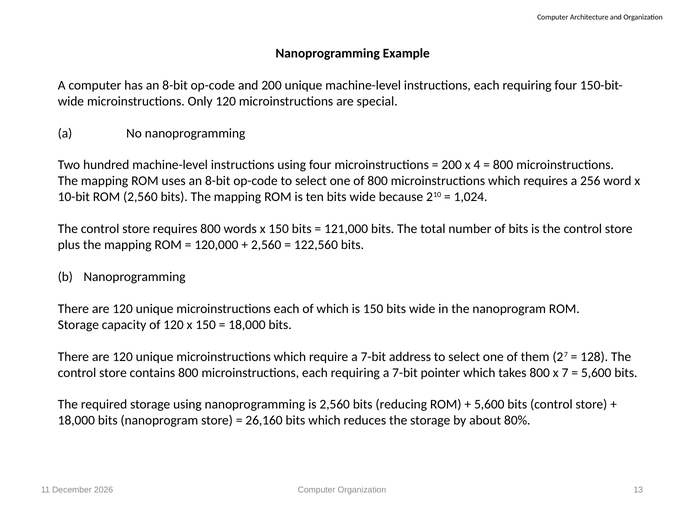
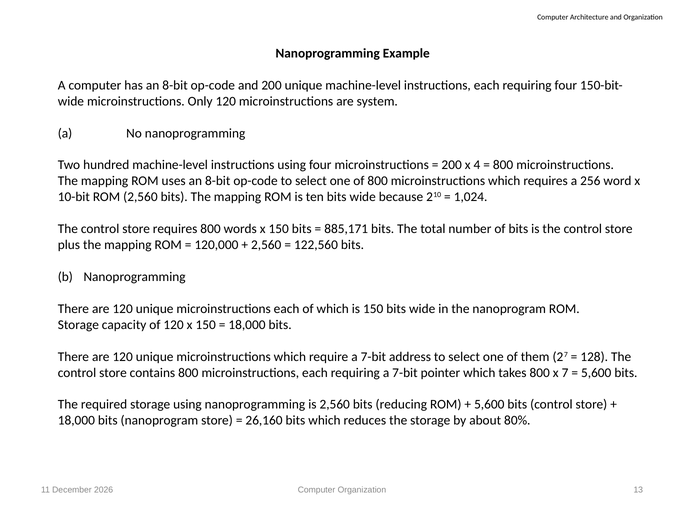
special: special -> system (377, 101)
121,000: 121,000 -> 885,171 (346, 229)
